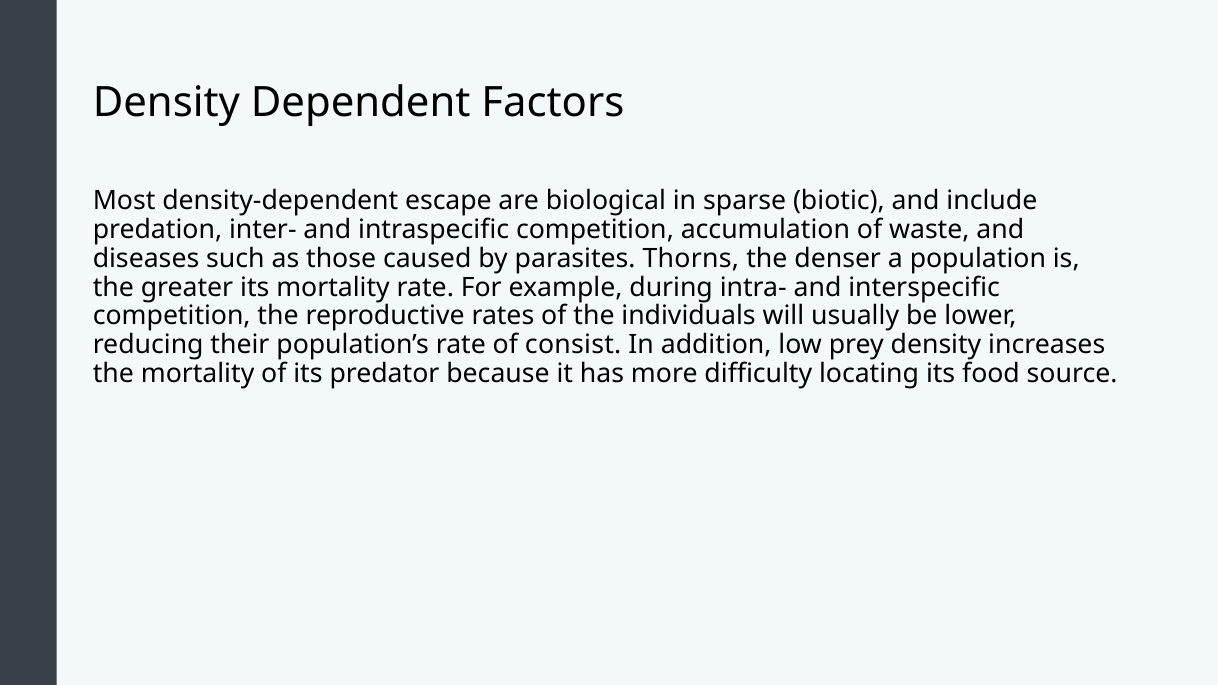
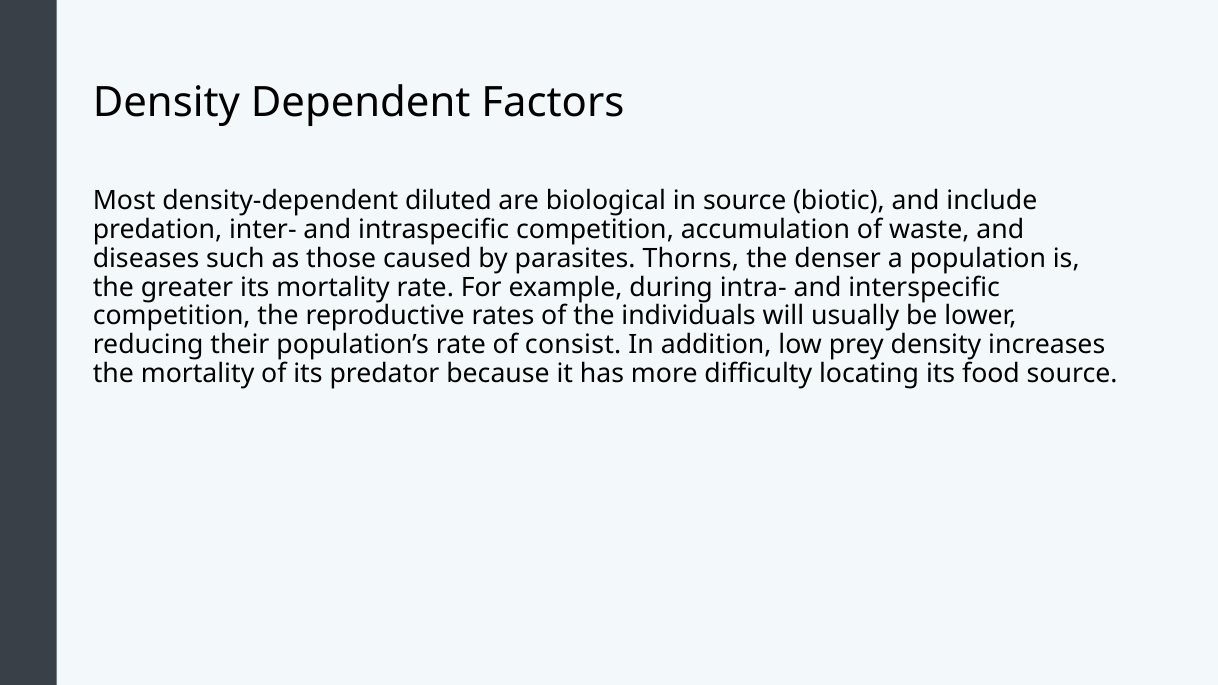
escape: escape -> diluted (448, 201)
in sparse: sparse -> source (745, 201)
